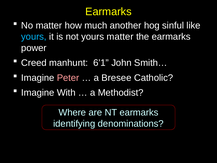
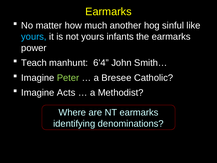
yours matter: matter -> infants (120, 37)
Creed: Creed -> Teach (34, 63)
6’1: 6’1 -> 6’4 (101, 63)
Peter colour: pink -> light green (68, 78)
With: With -> Acts (66, 93)
